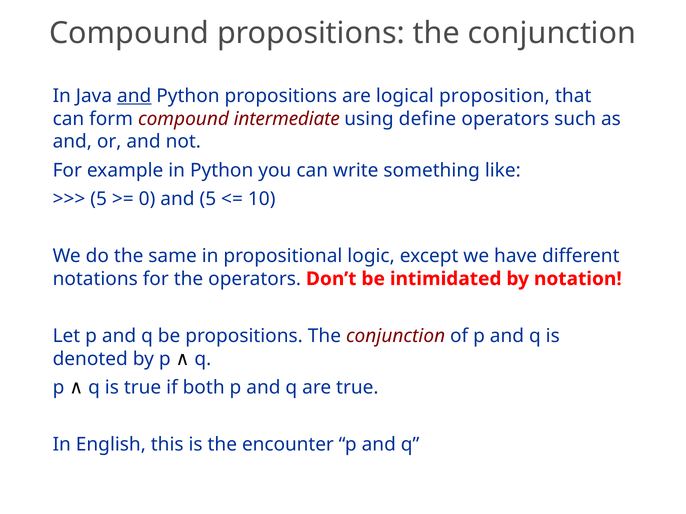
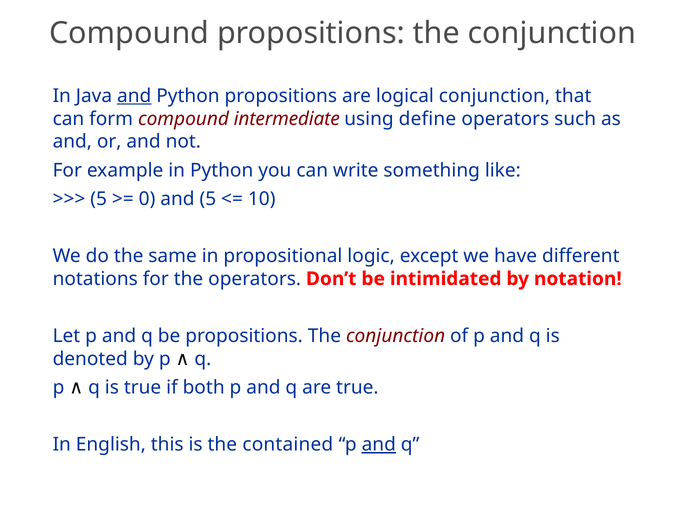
logical proposition: proposition -> conjunction (494, 96)
encounter: encounter -> contained (288, 445)
and underline: none -> present (379, 445)
